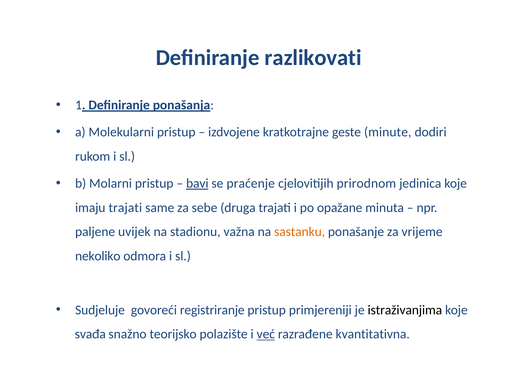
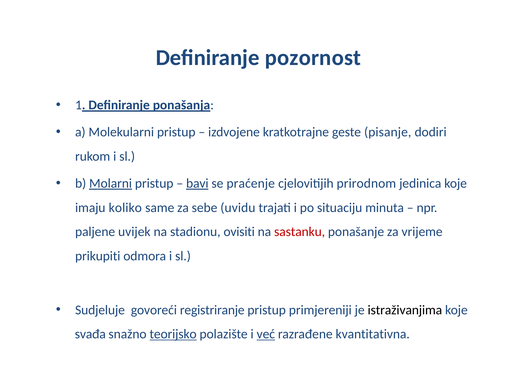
razlikovati: razlikovati -> pozornost (313, 58)
minute: minute -> pisanje (388, 132)
Molarni underline: none -> present (111, 183)
imaju trajati: trajati -> koliko (125, 207)
druga: druga -> uvidu (238, 207)
opažane: opažane -> situaciju (340, 207)
važna: važna -> ovisiti (239, 232)
sastanku colour: orange -> red (300, 232)
nekoliko: nekoliko -> prikupiti (98, 256)
teorijsko underline: none -> present (173, 334)
